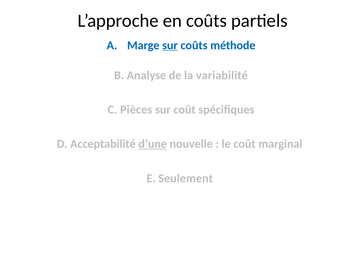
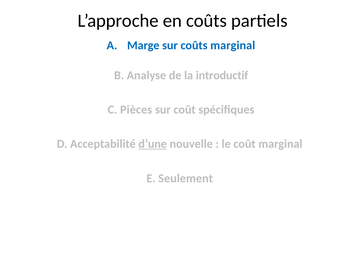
sur underline: present -> none (170, 45)
coûts méthode: méthode -> marginal (233, 45)
variabilité: variabilité -> introductif (222, 75)
